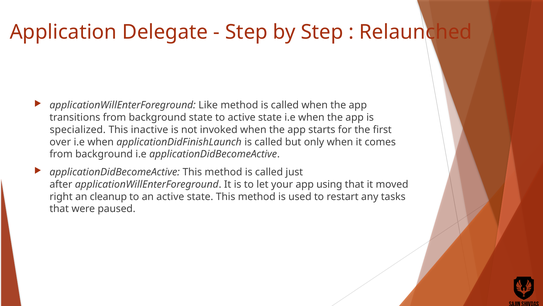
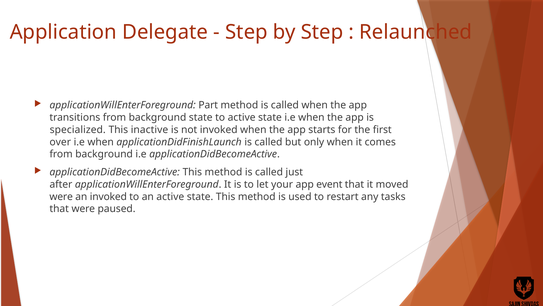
Like: Like -> Part (208, 105)
using: using -> event (329, 184)
right: right -> were (61, 196)
an cleanup: cleanup -> invoked (108, 196)
